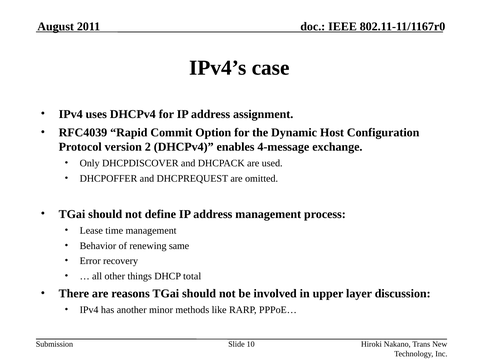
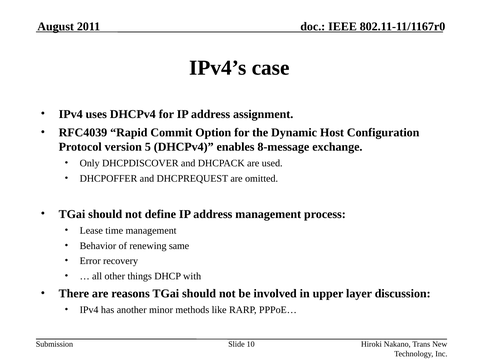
2: 2 -> 5 (148, 147)
4-message: 4-message -> 8-message (283, 147)
total: total -> with (192, 277)
